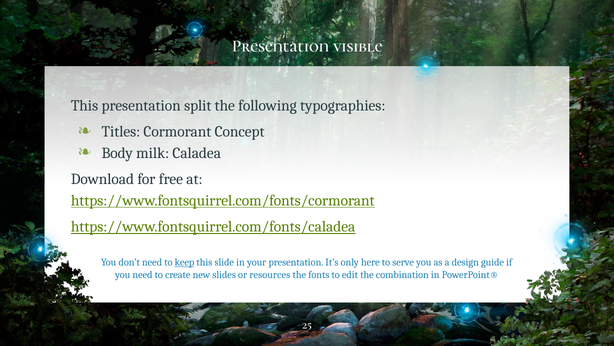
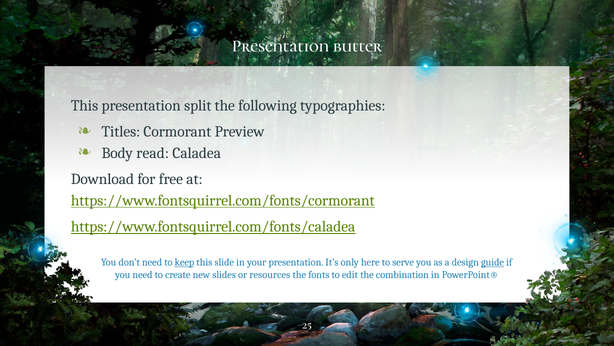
visible: visible -> butter (357, 46)
Concept: Concept -> Preview (240, 132)
milk: milk -> read (153, 153)
guide underline: none -> present (493, 262)
